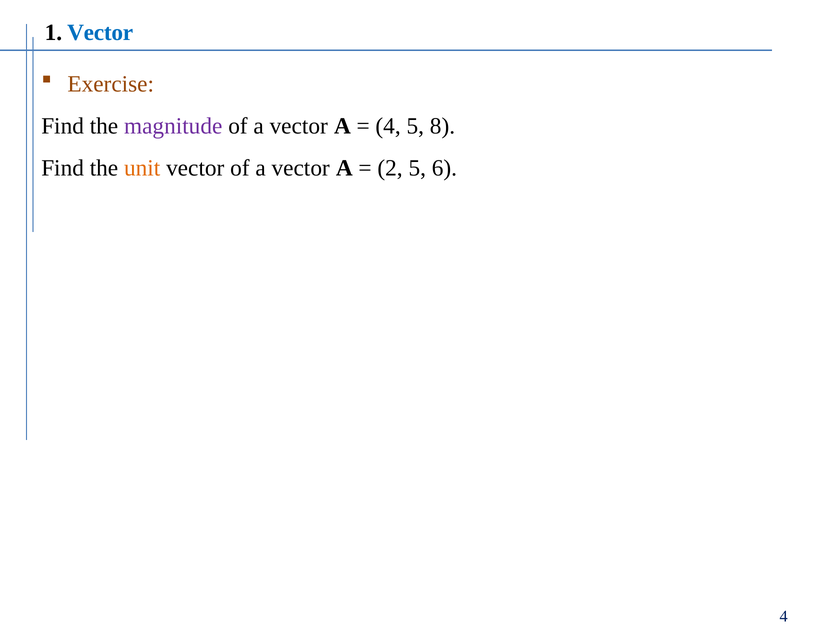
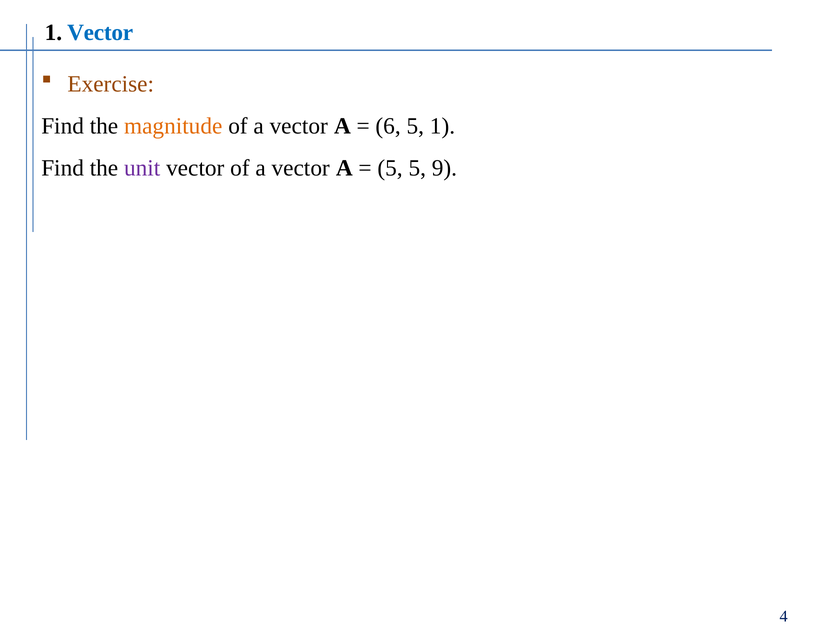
magnitude colour: purple -> orange (173, 126)
4: 4 -> 6 (388, 126)
5 8: 8 -> 1 (442, 126)
unit colour: orange -> purple (142, 168)
2: 2 -> 5 (390, 168)
6: 6 -> 9 (444, 168)
